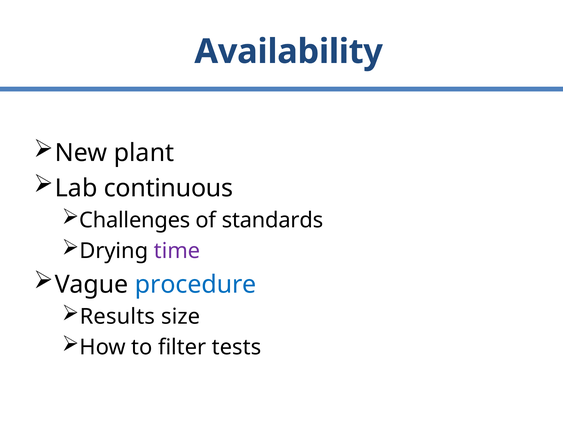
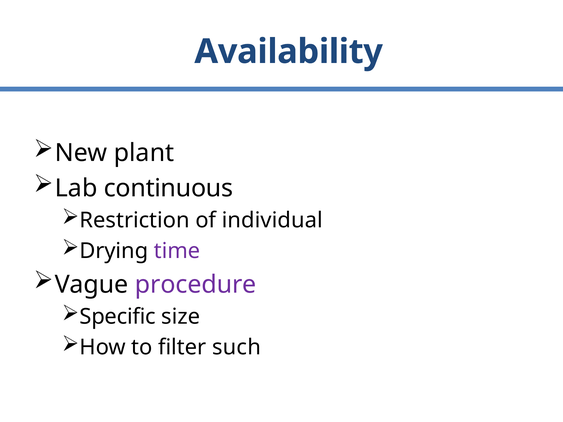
Challenges: Challenges -> Restriction (135, 221)
standards: standards -> individual (272, 221)
procedure colour: blue -> purple (196, 285)
Results: Results -> Specific (118, 317)
tests: tests -> such (237, 348)
